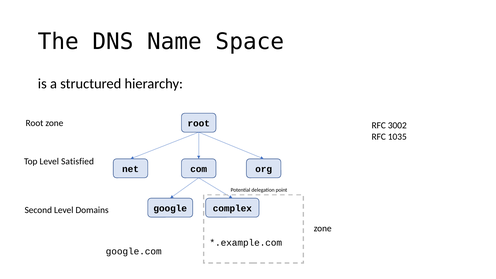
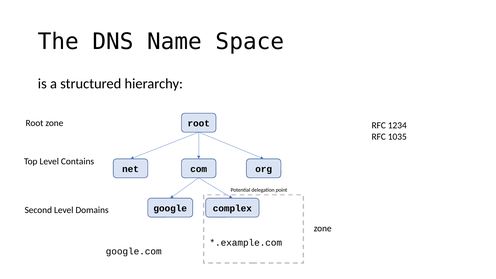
3002: 3002 -> 1234 (397, 126)
Satisfied: Satisfied -> Contains (78, 161)
